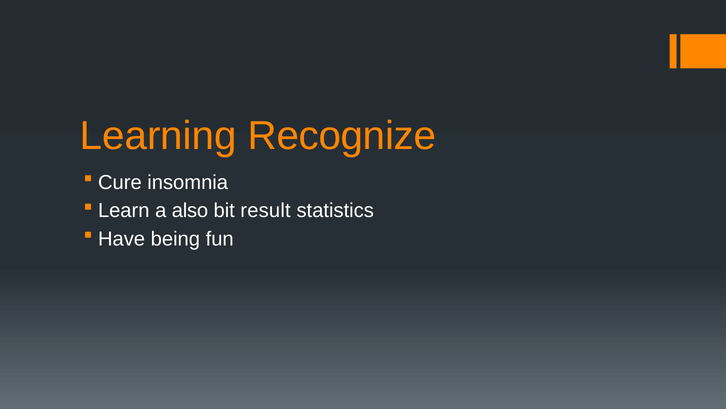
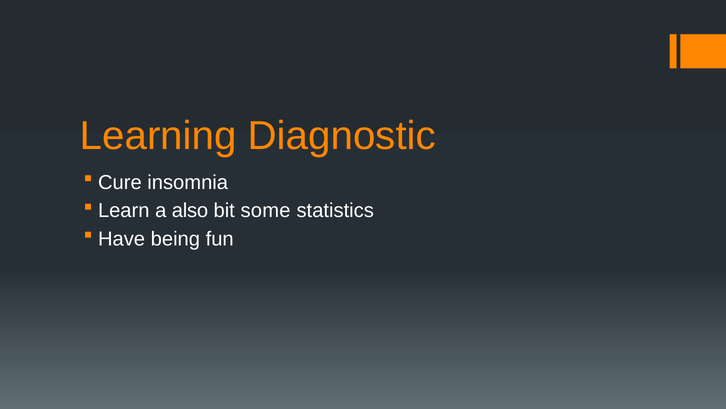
Recognize: Recognize -> Diagnostic (342, 136)
result: result -> some (266, 210)
